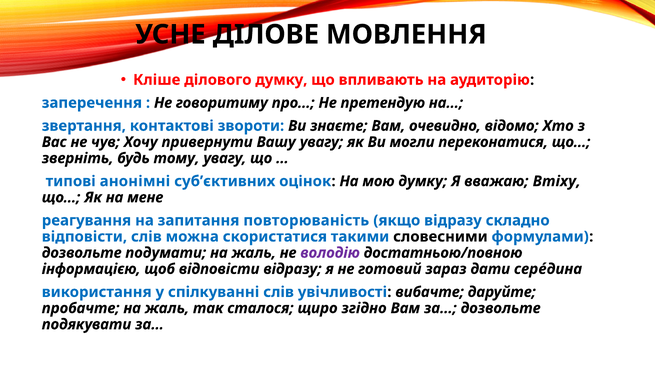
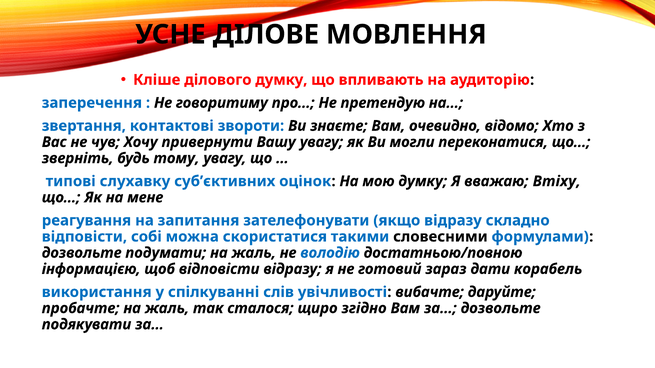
анонімні: анонімні -> слухавку (135, 181)
повторюваність: повторюваність -> зателефонувати (306, 221)
відповісти слів: слів -> собі (146, 237)
володію colour: purple -> blue (330, 253)
серéдина: серéдина -> корабель (548, 269)
